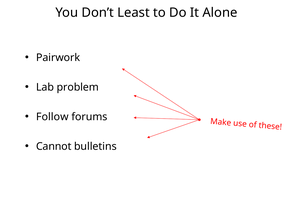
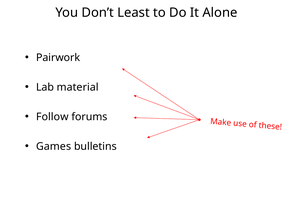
problem: problem -> material (78, 87)
Cannot: Cannot -> Games (54, 146)
